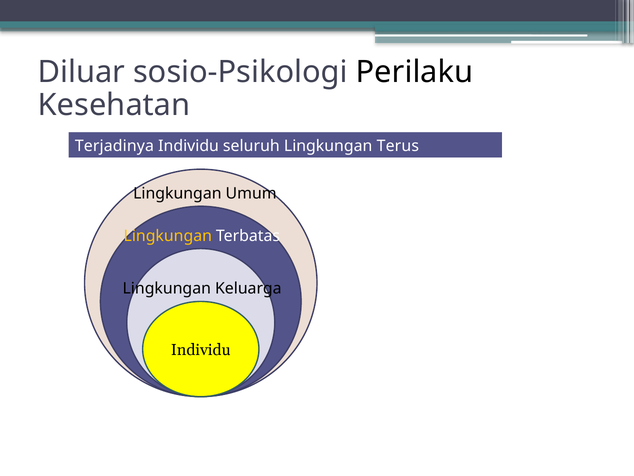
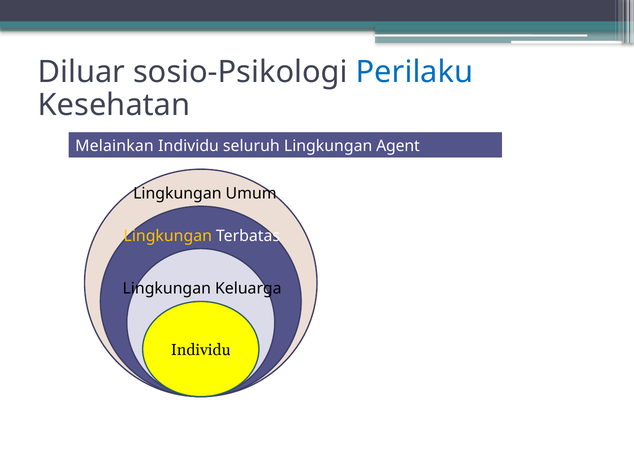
Perilaku colour: black -> blue (415, 72)
Terjadinya: Terjadinya -> Melainkan (114, 146)
Terus: Terus -> Agent (398, 146)
